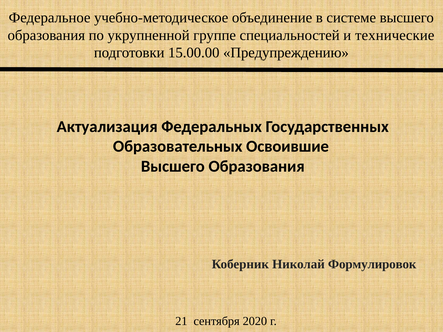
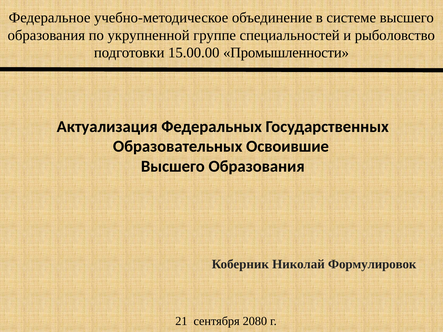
технические: технические -> рыболовство (395, 35)
Предупреждению: Предупреждению -> Промышленности (286, 53)
2020: 2020 -> 2080 (255, 321)
